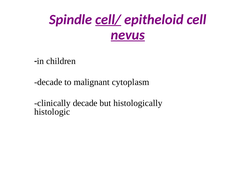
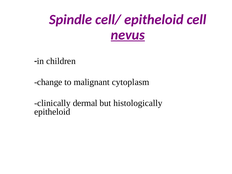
cell/ underline: present -> none (108, 20)
decade: decade -> change (48, 82)
clinically decade: decade -> dermal (85, 103)
histologic: histologic -> epitheloid (52, 112)
